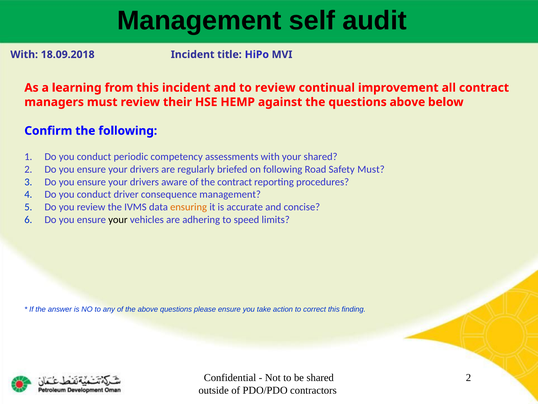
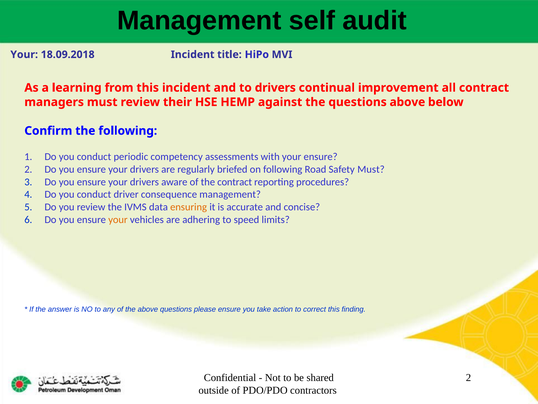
With: With -> Your (24, 54)
to review: review -> drivers (275, 88)
your shared: shared -> ensure (321, 157)
your colour: black -> orange (118, 219)
